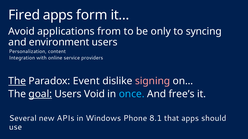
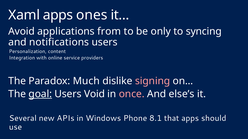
Fired: Fired -> Xaml (24, 15)
form: form -> ones (92, 15)
environment: environment -> notifications (59, 42)
The underline: present -> none (17, 81)
Event: Event -> Much (86, 81)
once colour: light blue -> pink (132, 94)
free’s: free’s -> else’s (182, 94)
